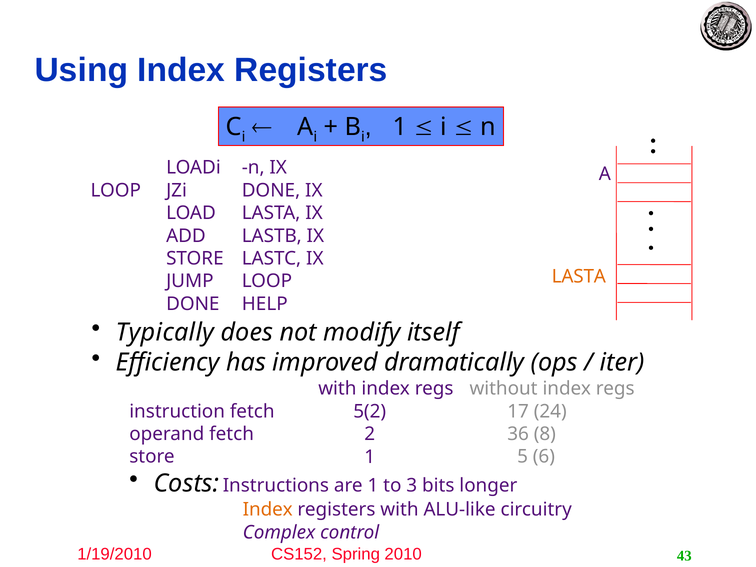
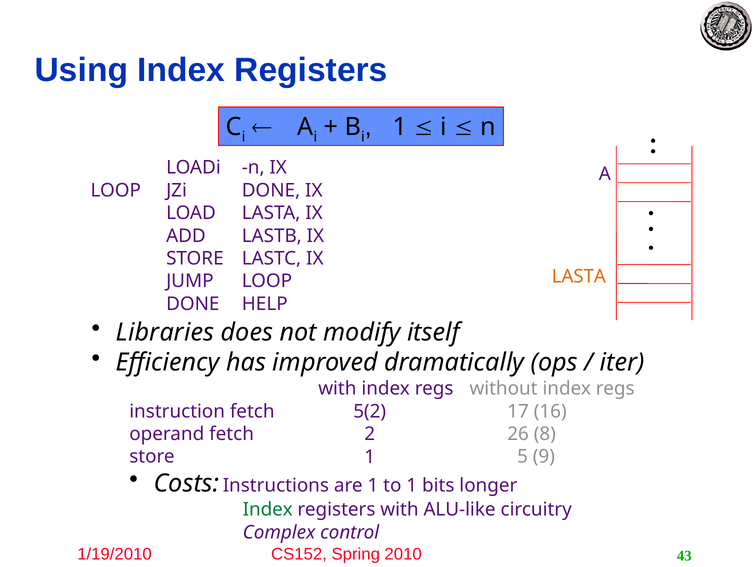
Typically: Typically -> Libraries (165, 332)
24: 24 -> 16 (550, 411)
36: 36 -> 26 (518, 434)
6: 6 -> 9 (544, 457)
to 3: 3 -> 1 (412, 486)
Index colour: orange -> green (268, 510)
